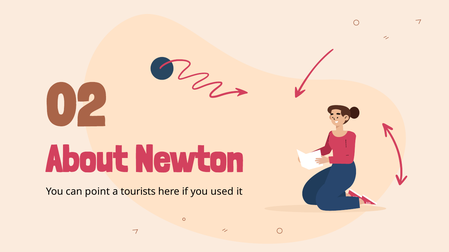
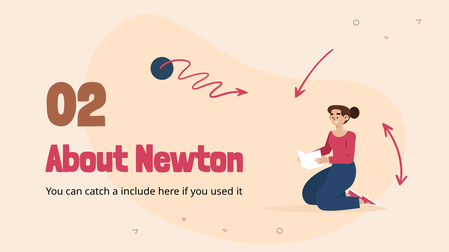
point: point -> catch (97, 192)
tourists: tourists -> include (138, 192)
